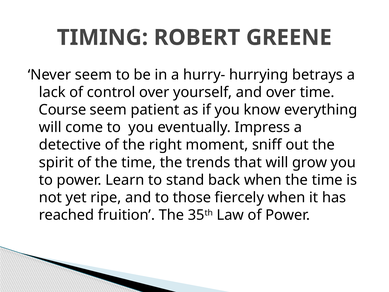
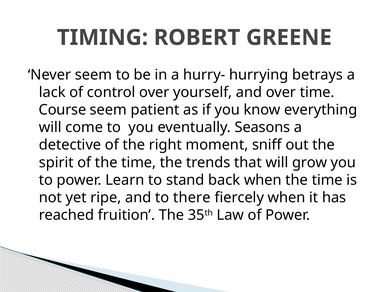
Impress: Impress -> Seasons (262, 127)
those: those -> there (192, 197)
